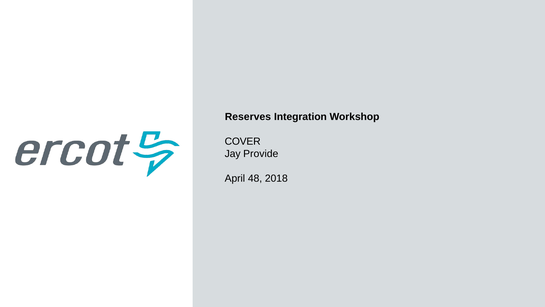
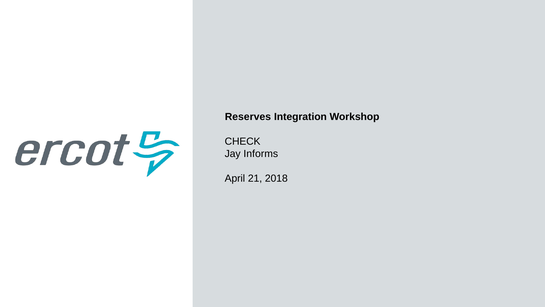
COVER: COVER -> CHECK (243, 141)
Provide: Provide -> Informs (261, 154)
48: 48 -> 21 (255, 178)
